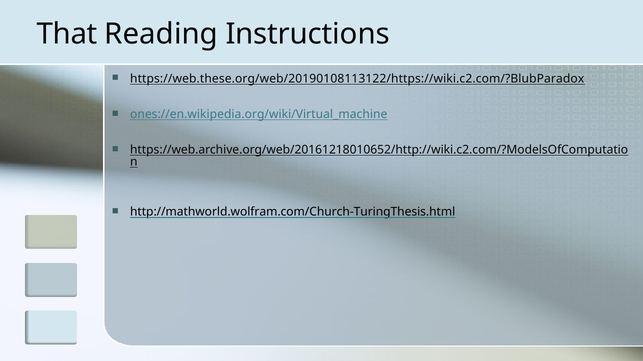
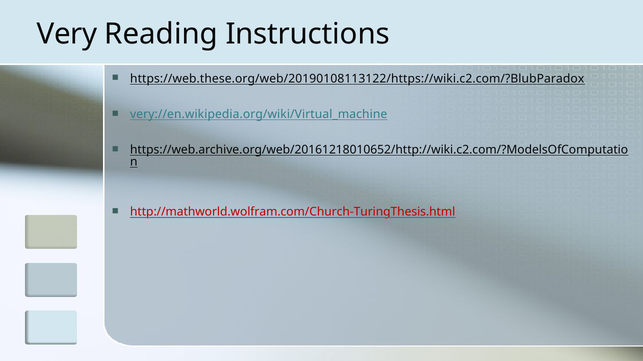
That: That -> Very (67, 34)
ones://en.wikipedia.org/wiki/Virtual_machine: ones://en.wikipedia.org/wiki/Virtual_machine -> very://en.wikipedia.org/wiki/Virtual_machine (259, 114)
http://mathworld.wolfram.com/Church-TuringThesis.html colour: black -> red (293, 212)
